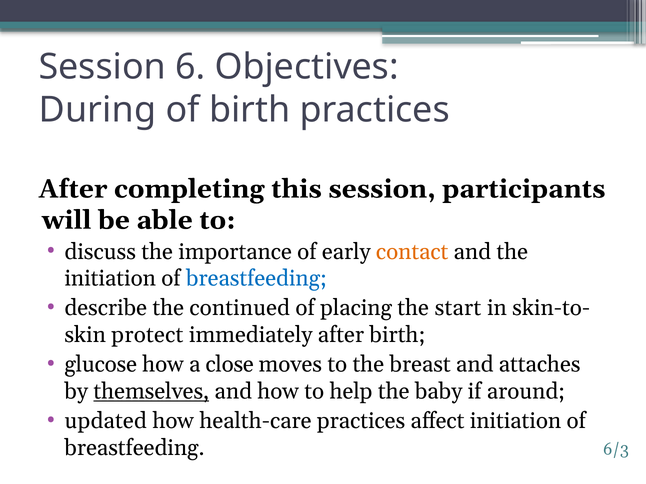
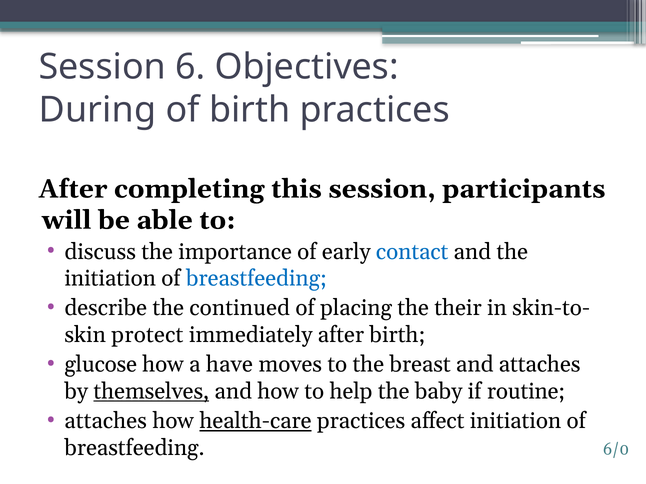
contact colour: orange -> blue (412, 252)
start: start -> their (458, 308)
close: close -> have (229, 365)
around: around -> routine (526, 392)
updated: updated -> attaches (106, 421)
health-care underline: none -> present (255, 421)
6/3: 6/3 -> 6/0 (616, 450)
